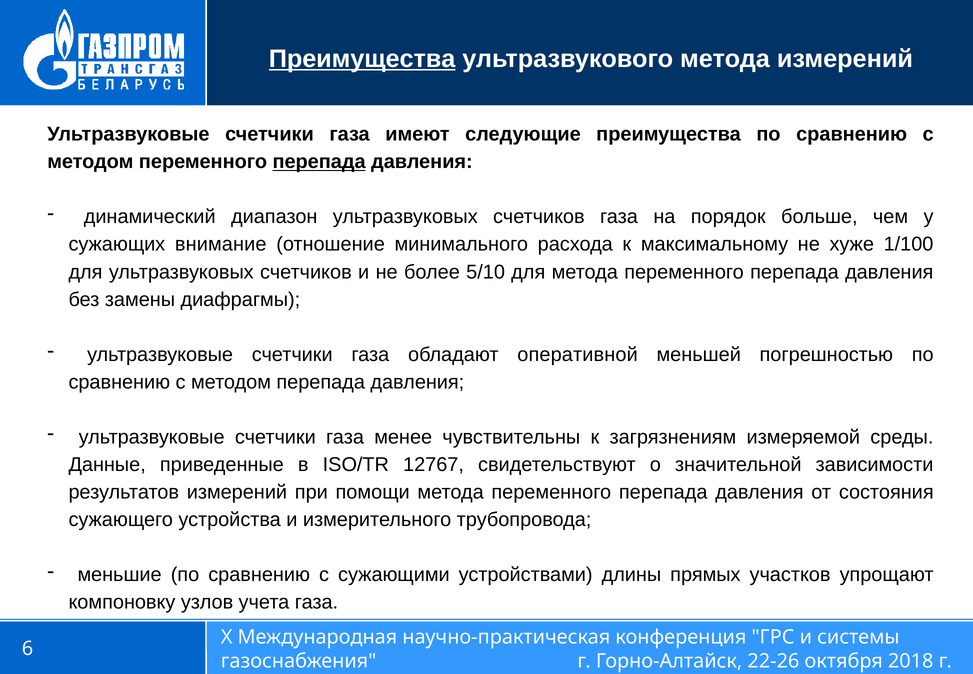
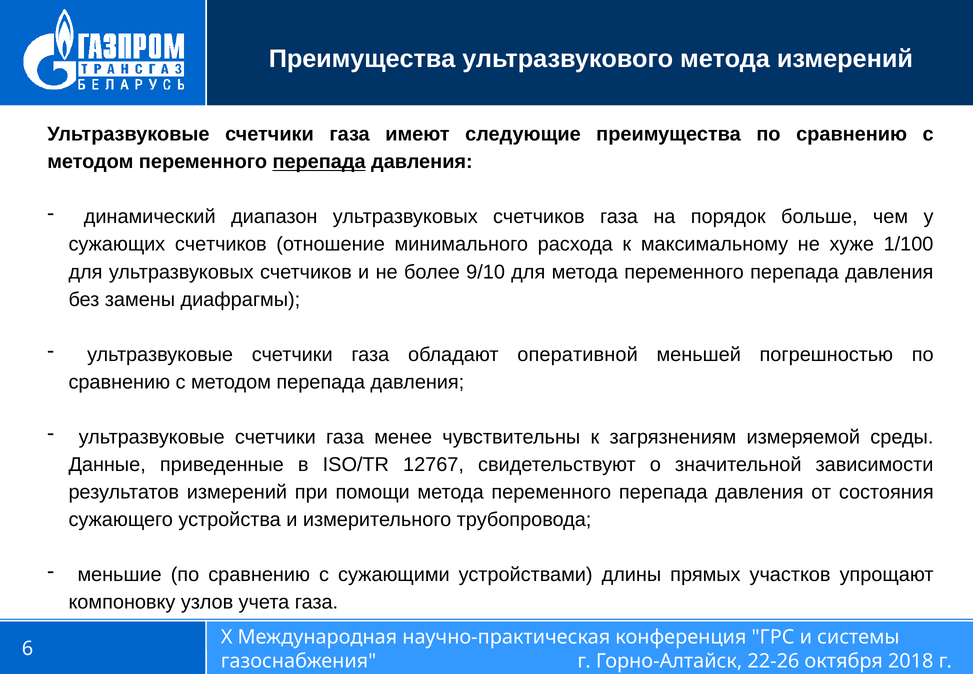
Преимущества underline: present -> none (362, 59)
сужающих внимание: внимание -> счетчиков (221, 244)
5/10: 5/10 -> 9/10 (486, 272)
